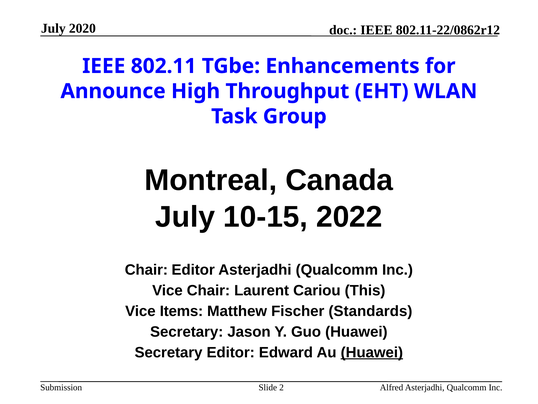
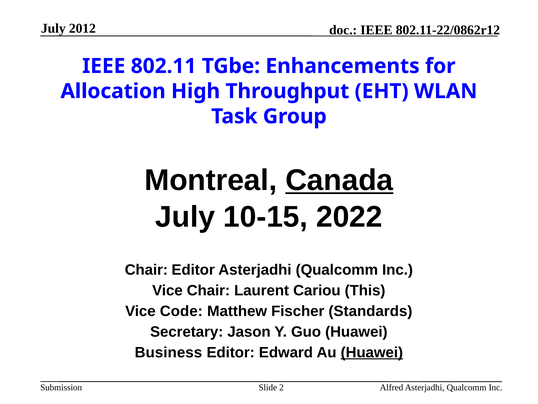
2020: 2020 -> 2012 (82, 29)
Announce: Announce -> Allocation (113, 91)
Canada underline: none -> present (339, 180)
Items: Items -> Code (181, 311)
Secretary: Secretary -> Business (168, 352)
